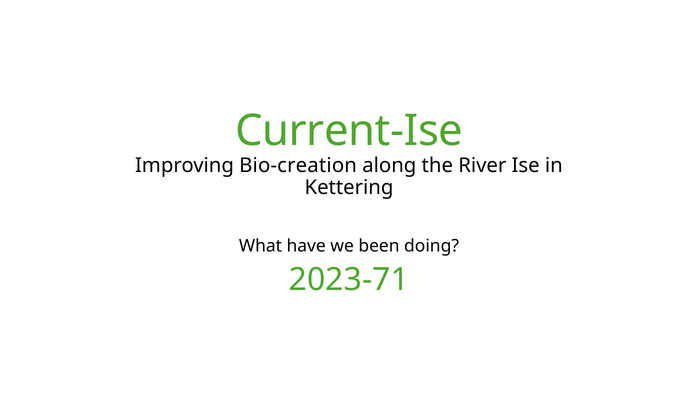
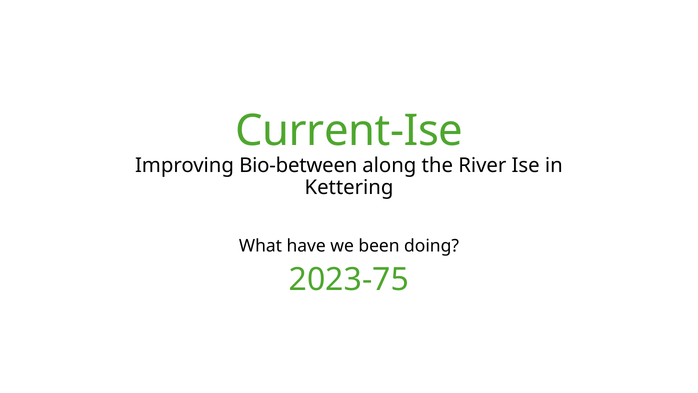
Bio-creation: Bio-creation -> Bio-between (298, 165)
2023-71: 2023-71 -> 2023-75 (349, 279)
